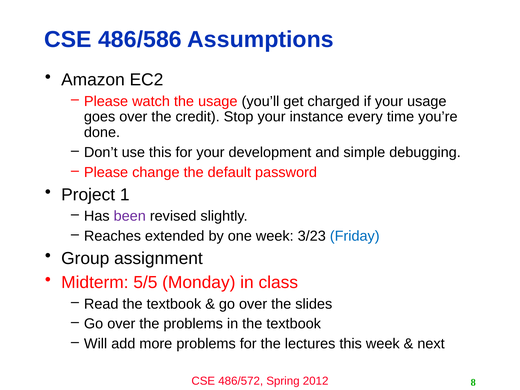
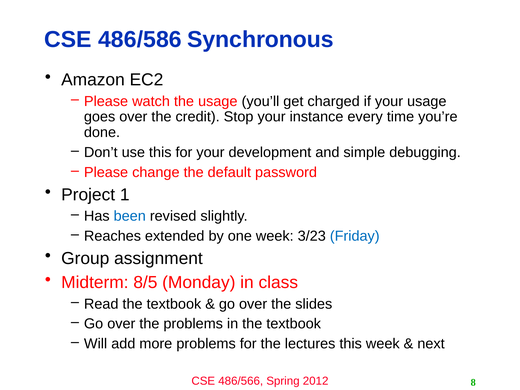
Assumptions: Assumptions -> Synchronous (261, 40)
been colour: purple -> blue (130, 216)
5/5: 5/5 -> 8/5 (145, 282)
486/572: 486/572 -> 486/566 (241, 381)
